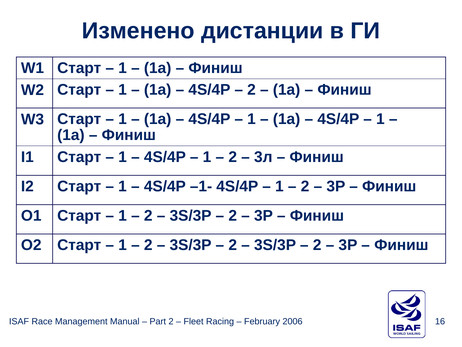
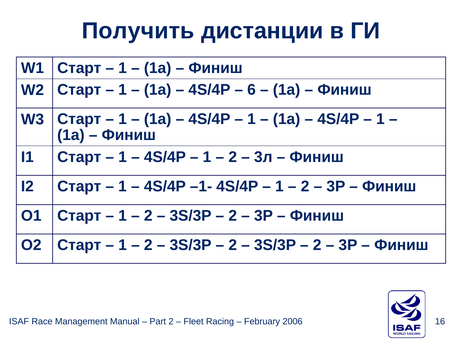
Изменено: Изменено -> Получить (138, 31)
2: 2 -> 6 (251, 90)
